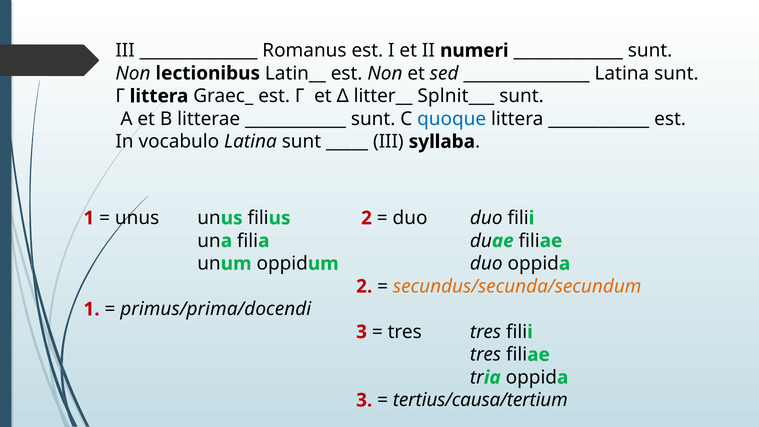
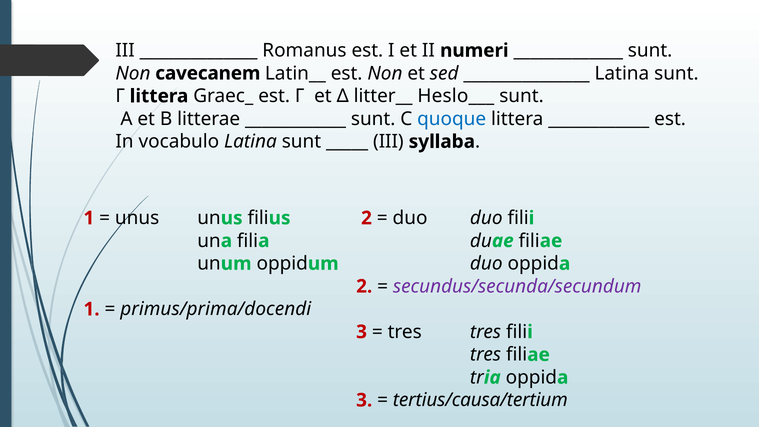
lectionibus: lectionibus -> cavecanem (208, 73)
Splnit___: Splnit___ -> Heslo___ (456, 96)
secundus/secunda/secundum colour: orange -> purple (517, 286)
